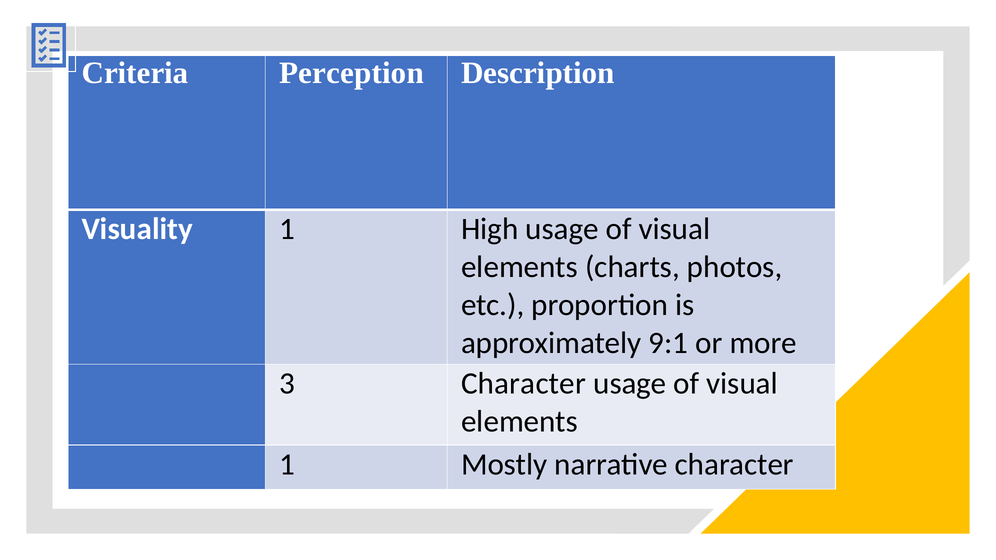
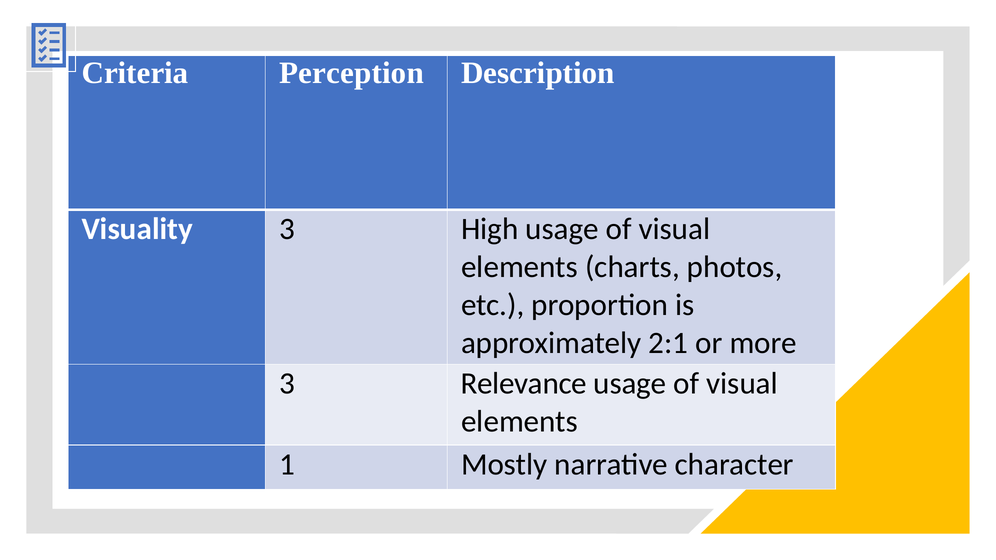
Visuality 1: 1 -> 3 (287, 229)
9:1: 9:1 -> 2:1 (668, 343)
3 Character: Character -> Relevance (524, 384)
